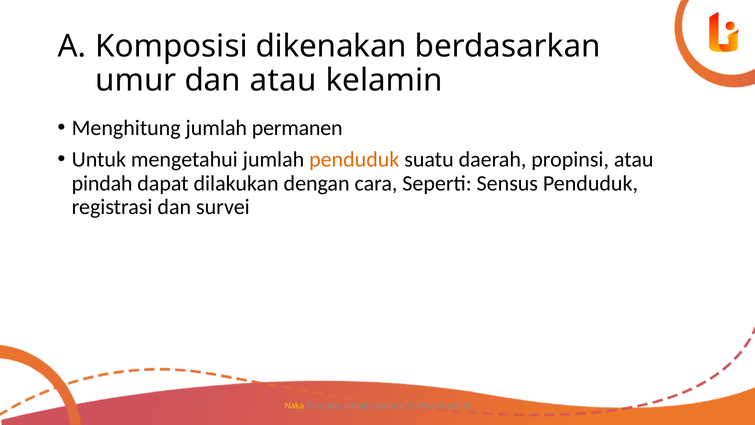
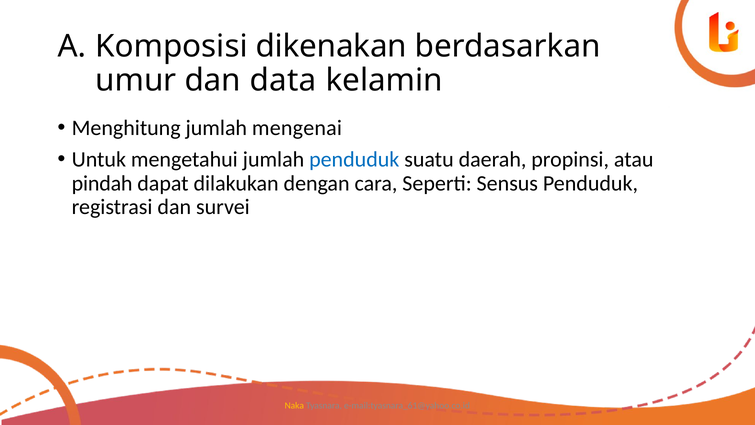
dan atau: atau -> data (283, 80)
permanen: permanen -> mengenai (297, 128)
penduduk colour: orange -> blue (354, 159)
